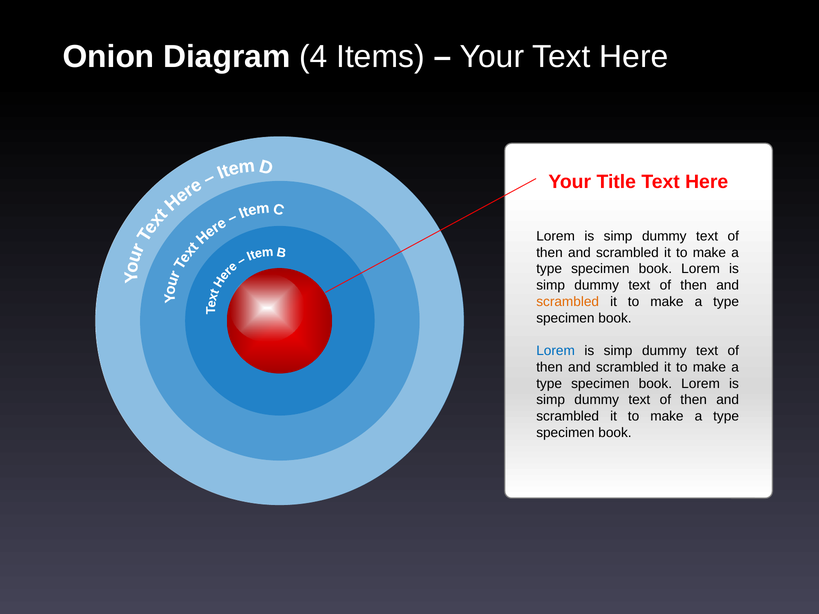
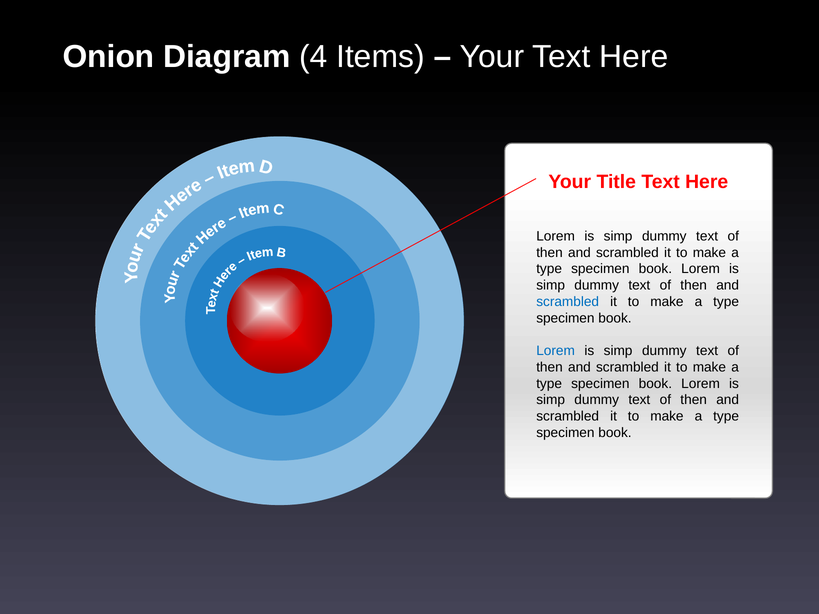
scrambled colour: orange -> blue (568, 302)
